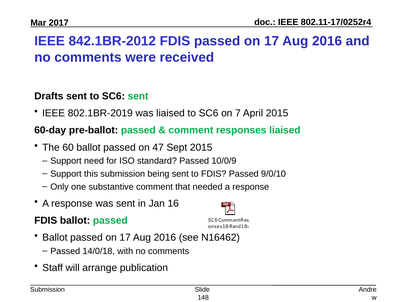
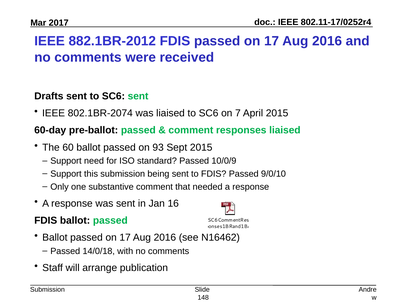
842.1BR-2012: 842.1BR-2012 -> 882.1BR-2012 (112, 41)
802.1BR-2019: 802.1BR-2019 -> 802.1BR-2074 (100, 113)
47: 47 -> 93 (158, 147)
